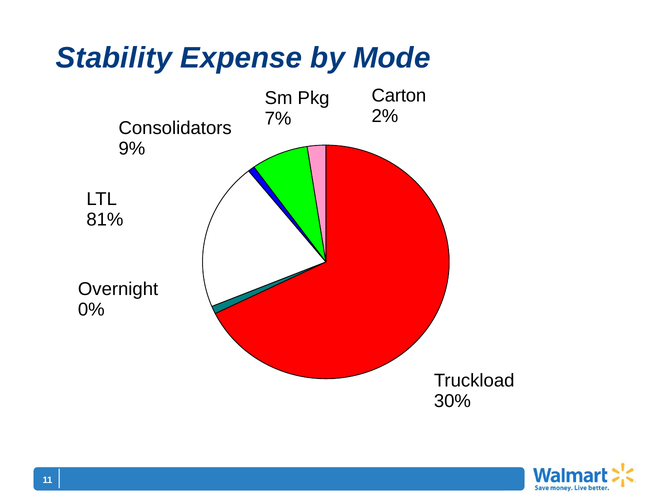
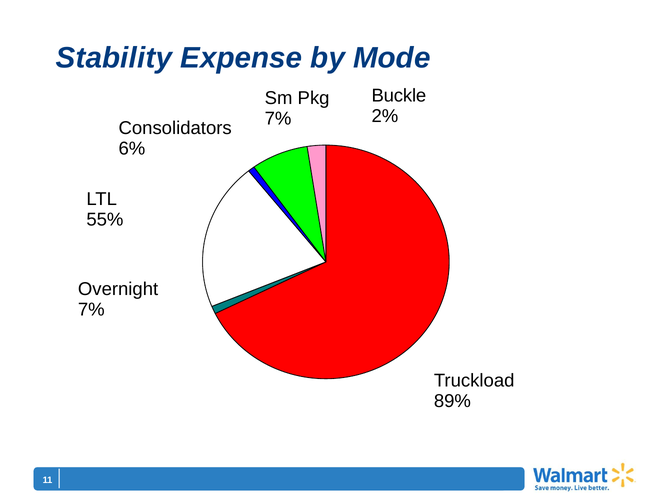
Carton: Carton -> Buckle (399, 96)
9%: 9% -> 6% (132, 148)
81%: 81% -> 55% (105, 220)
0%: 0% -> 7% (91, 309)
30%: 30% -> 89% (452, 401)
